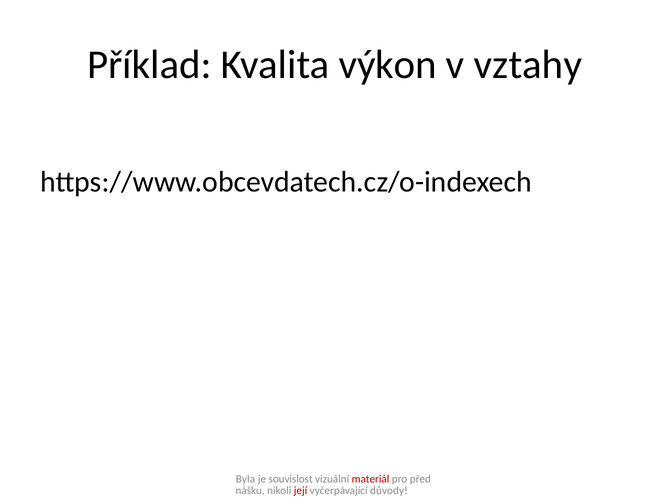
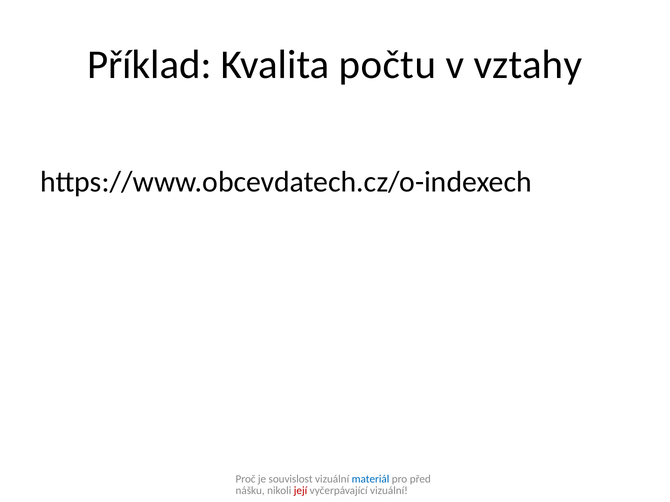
výkon: výkon -> počtu (387, 65)
Byla: Byla -> Proč (246, 480)
materiál colour: red -> blue (370, 480)
vyčerpávající důvody: důvody -> vizuální (389, 491)
